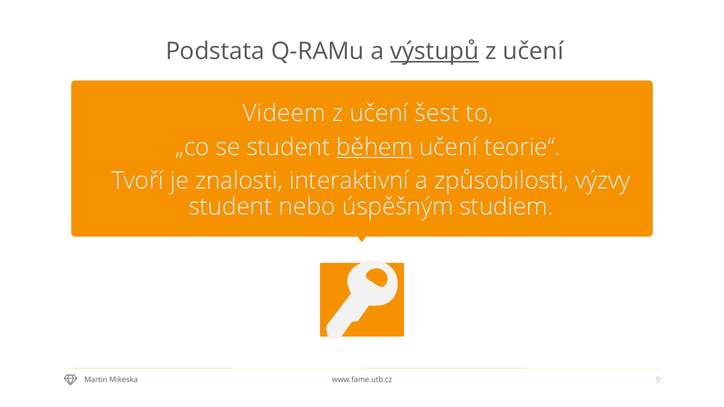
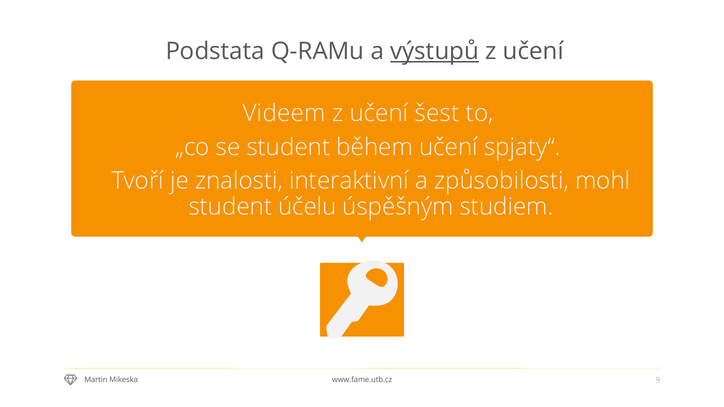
během underline: present -> none (375, 147)
teorie“: teorie“ -> spjaty“ (522, 147)
výzvy: výzvy -> mohl (603, 181)
nebo: nebo -> účelu (307, 207)
